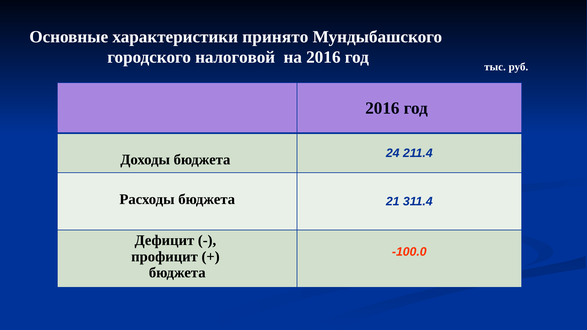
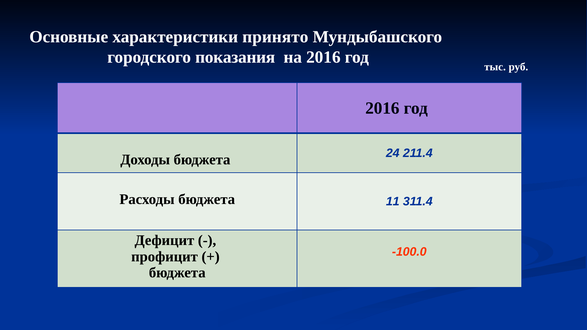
налоговой: налоговой -> показания (235, 57)
21: 21 -> 11 (393, 202)
